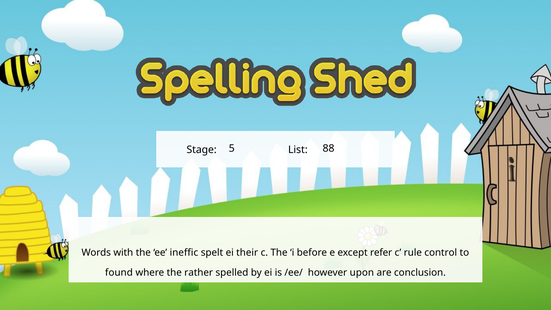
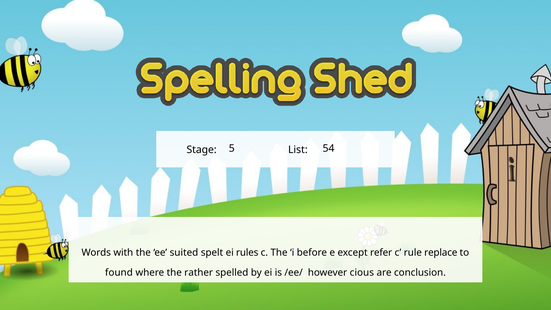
88: 88 -> 54 (329, 148)
ineffic: ineffic -> suited (184, 252)
their: their -> rules (247, 252)
control: control -> replace (441, 252)
upon: upon -> cious (362, 272)
